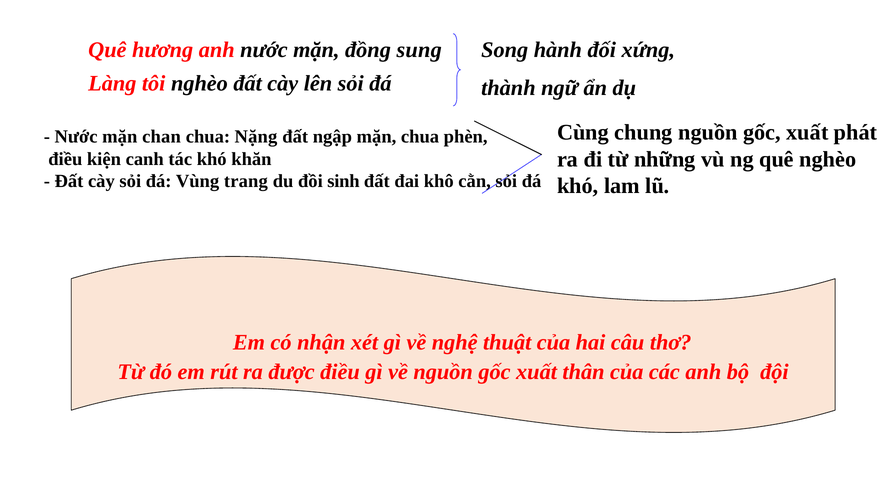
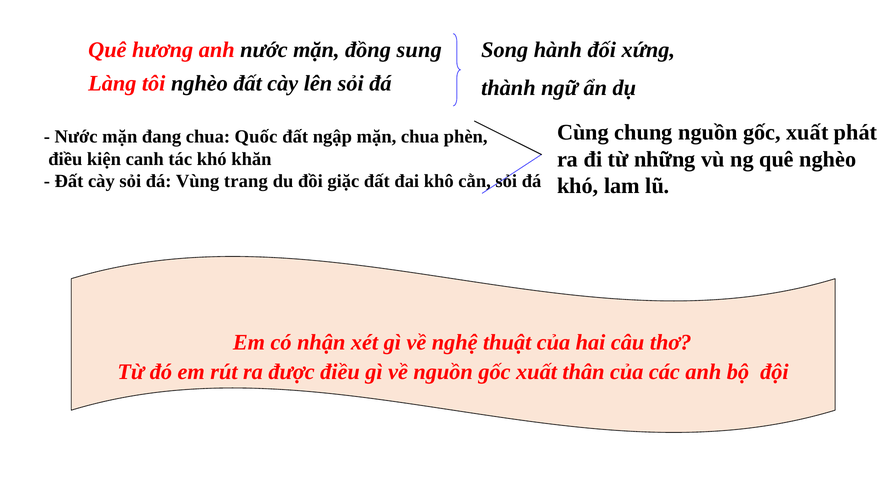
chan: chan -> đang (162, 137)
Nặng: Nặng -> Quốc (256, 137)
sinh: sinh -> giặc (343, 182)
